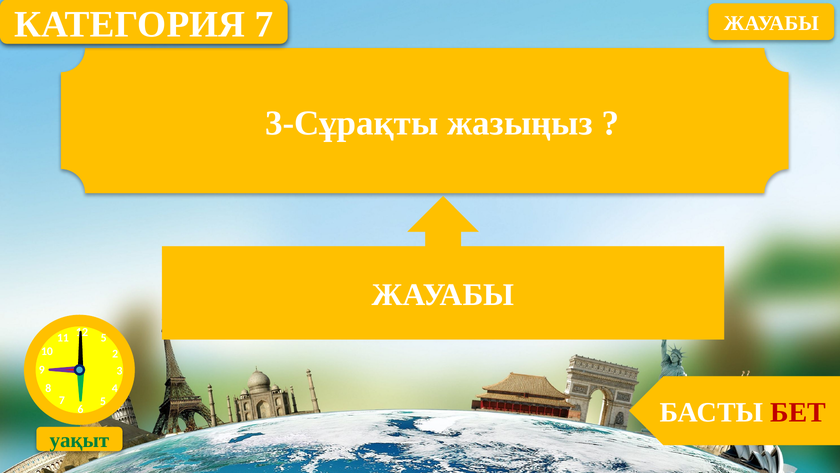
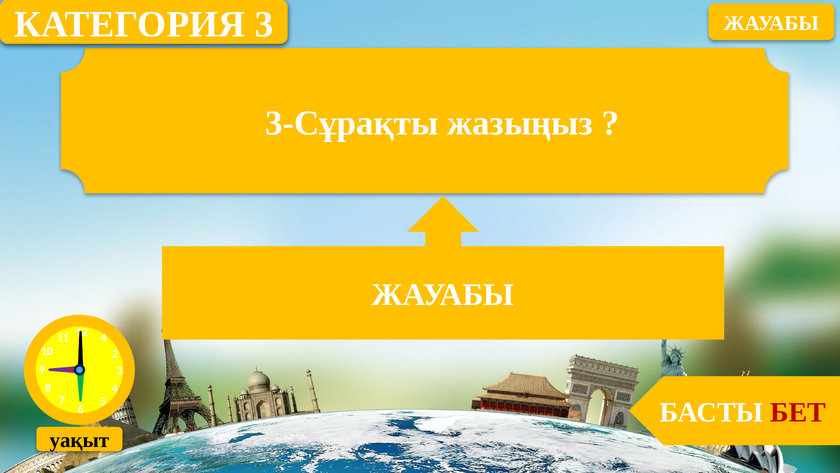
КАТЕГОРИЯ 7: 7 -> 3 (264, 24)
5: 5 -> 4 (104, 337)
уақыт colour: green -> black (79, 440)
